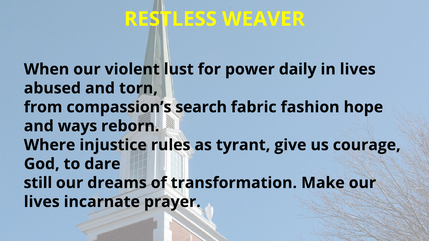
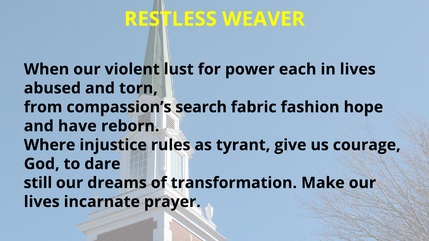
daily: daily -> each (298, 69)
ways: ways -> have (77, 126)
